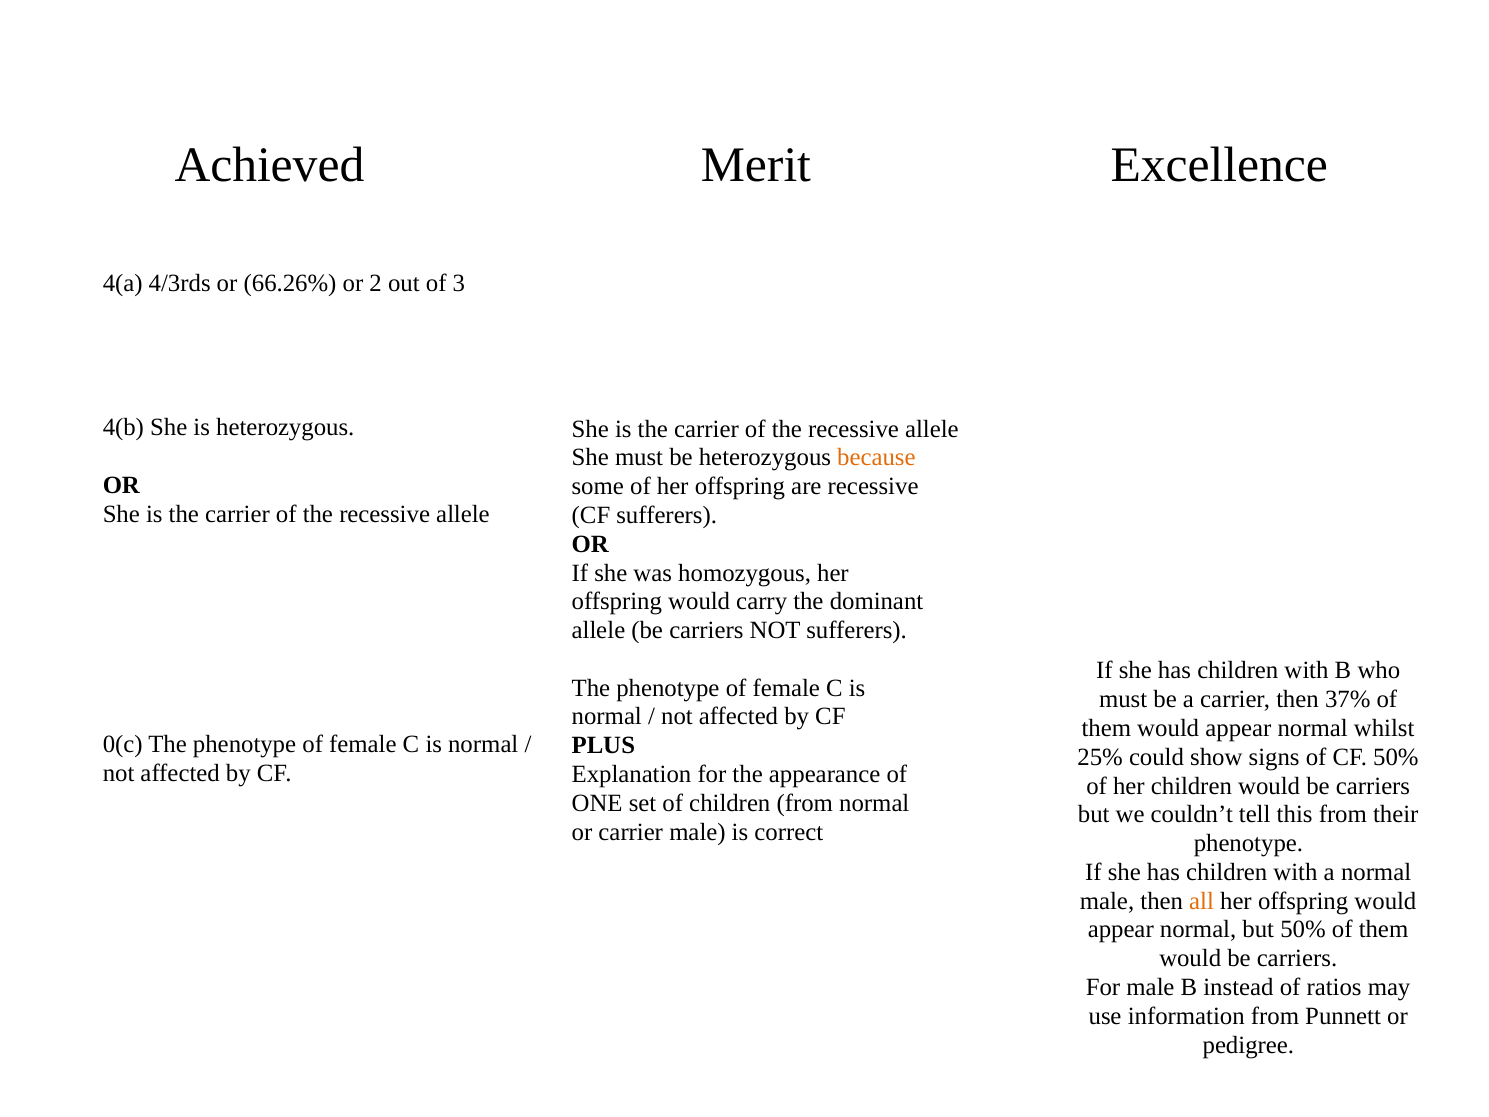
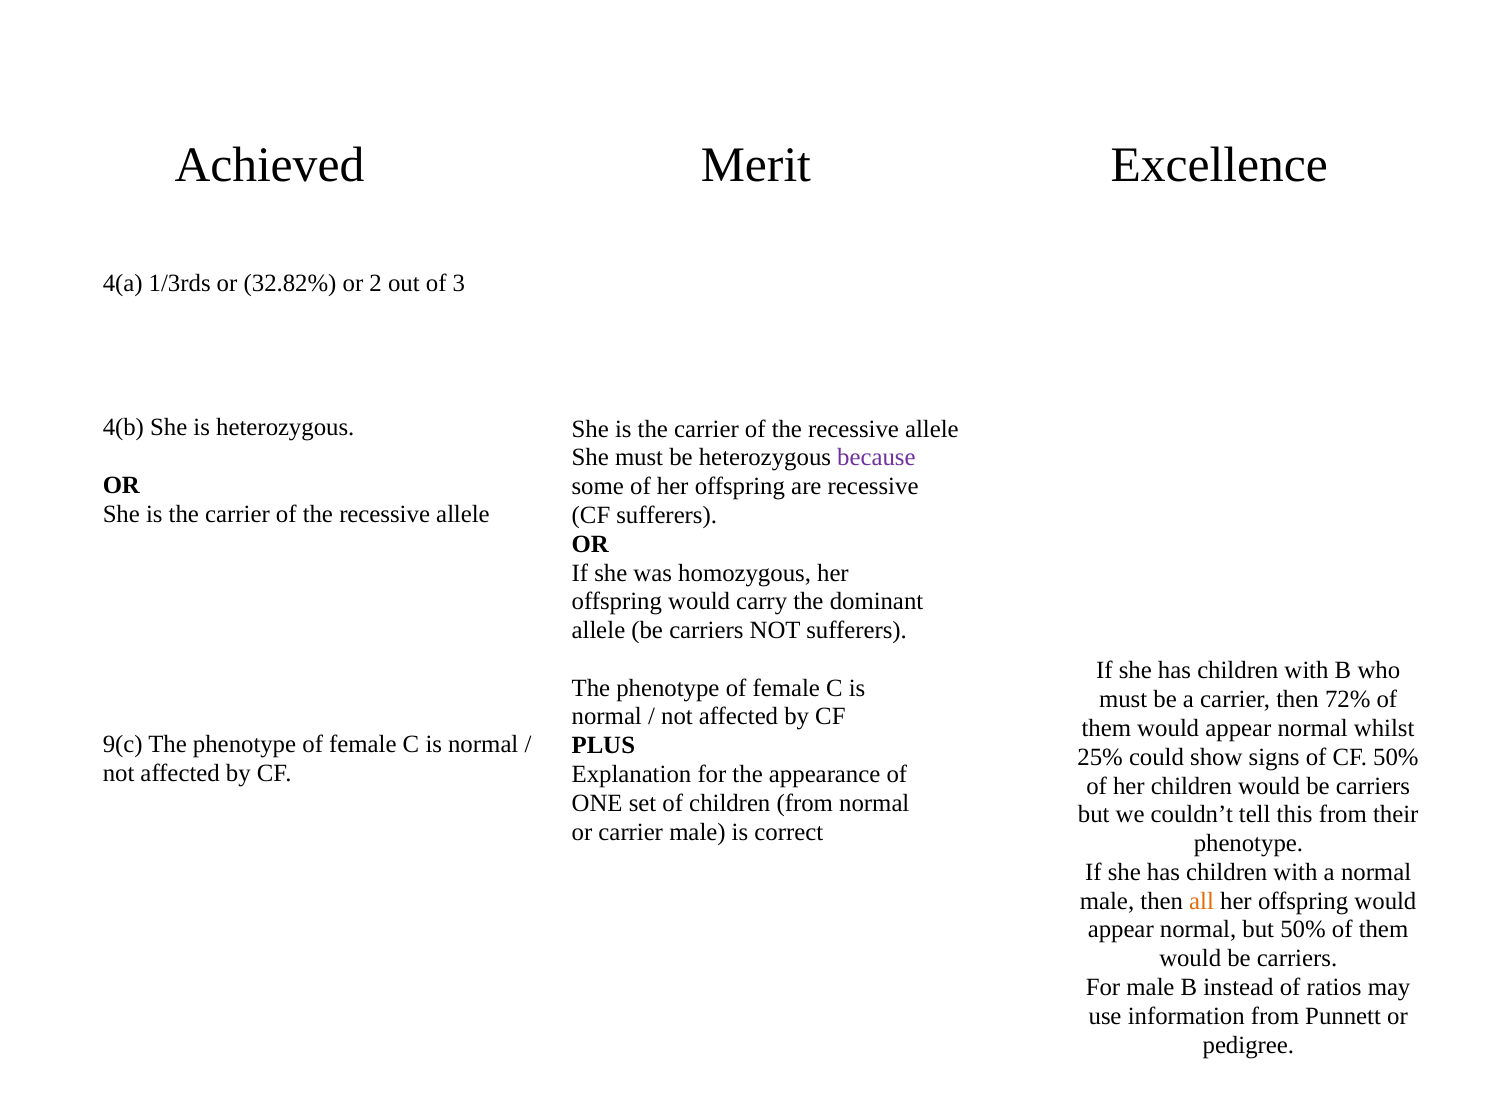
4/3rds: 4/3rds -> 1/3rds (180, 284)
66.26%: 66.26% -> 32.82% (290, 284)
because colour: orange -> purple (876, 458)
37%: 37% -> 72% (1348, 699)
0(c: 0(c -> 9(c (123, 744)
